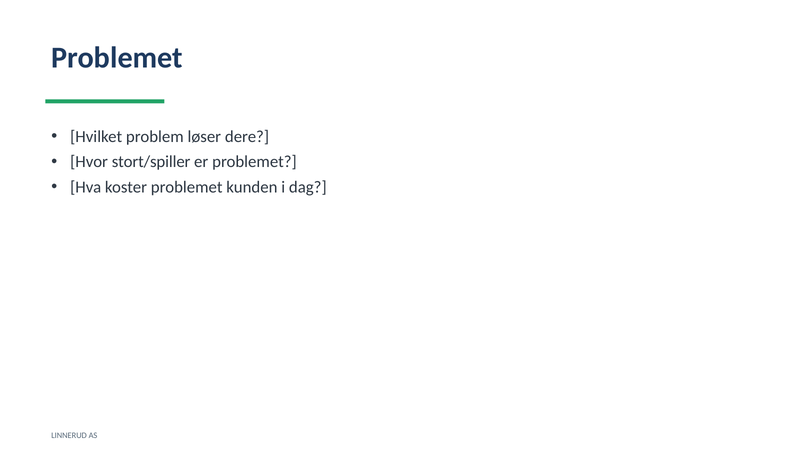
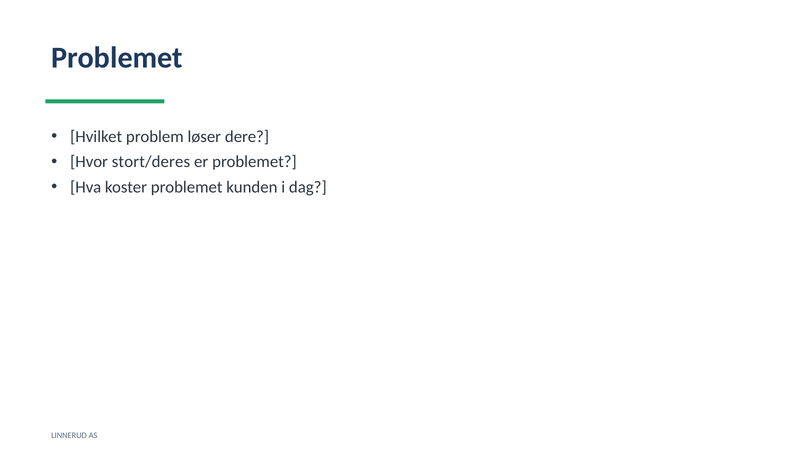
stort/spiller: stort/spiller -> stort/deres (151, 162)
